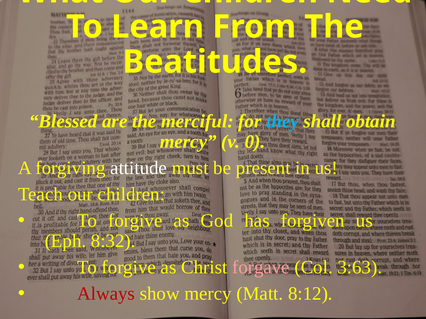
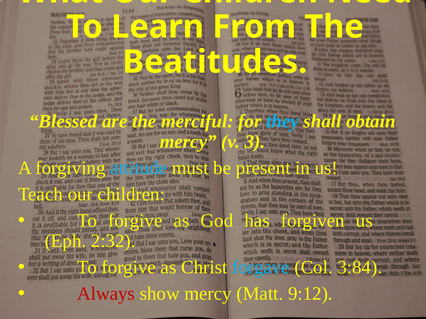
0: 0 -> 3 (255, 142)
attitude colour: white -> light blue (139, 168)
8:32: 8:32 -> 2:32 (113, 241)
forgave colour: pink -> light blue (261, 268)
3:63: 3:63 -> 3:84 (360, 268)
8:12: 8:12 -> 9:12 (310, 294)
